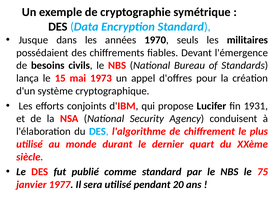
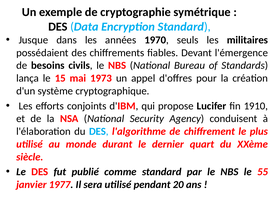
1931: 1931 -> 1910 (256, 106)
75: 75 -> 55 (263, 172)
